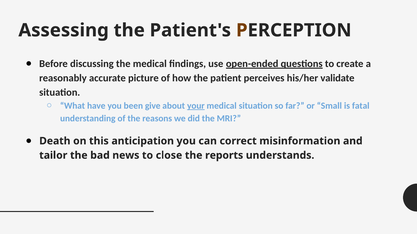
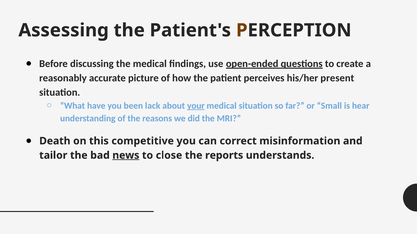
validate: validate -> present (337, 78)
give: give -> lack (153, 106)
fatal: fatal -> hear (361, 106)
anticipation: anticipation -> competitive (143, 141)
news underline: none -> present (126, 156)
